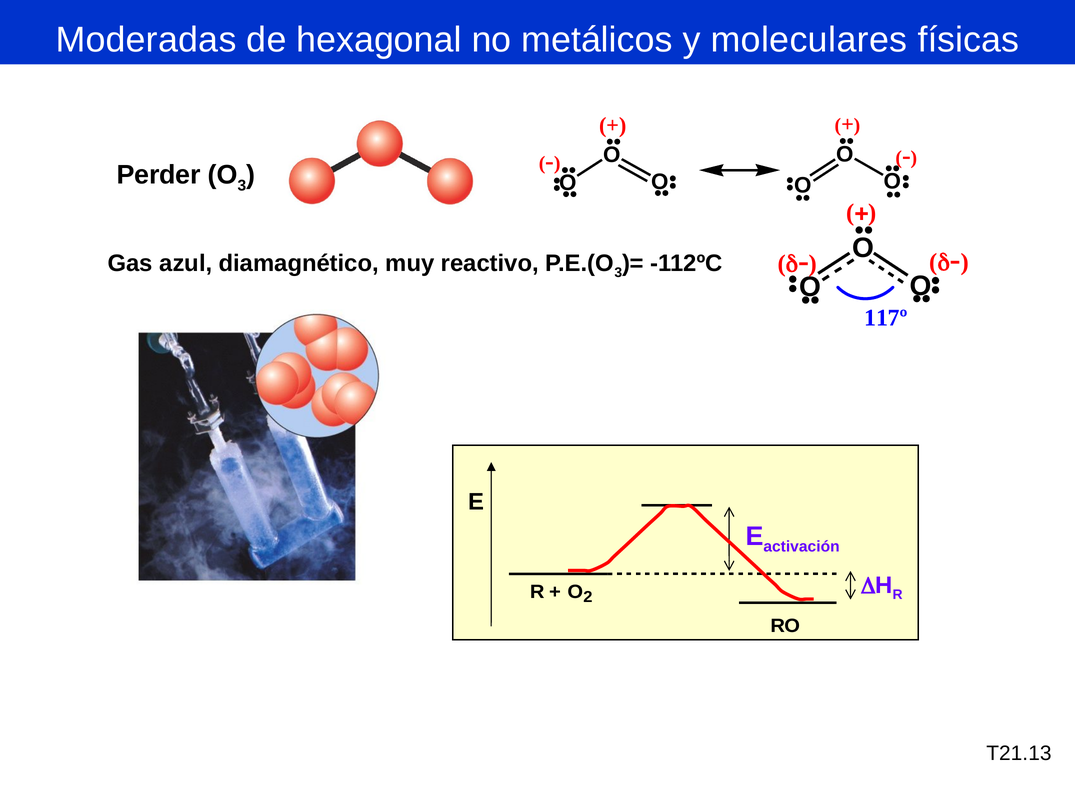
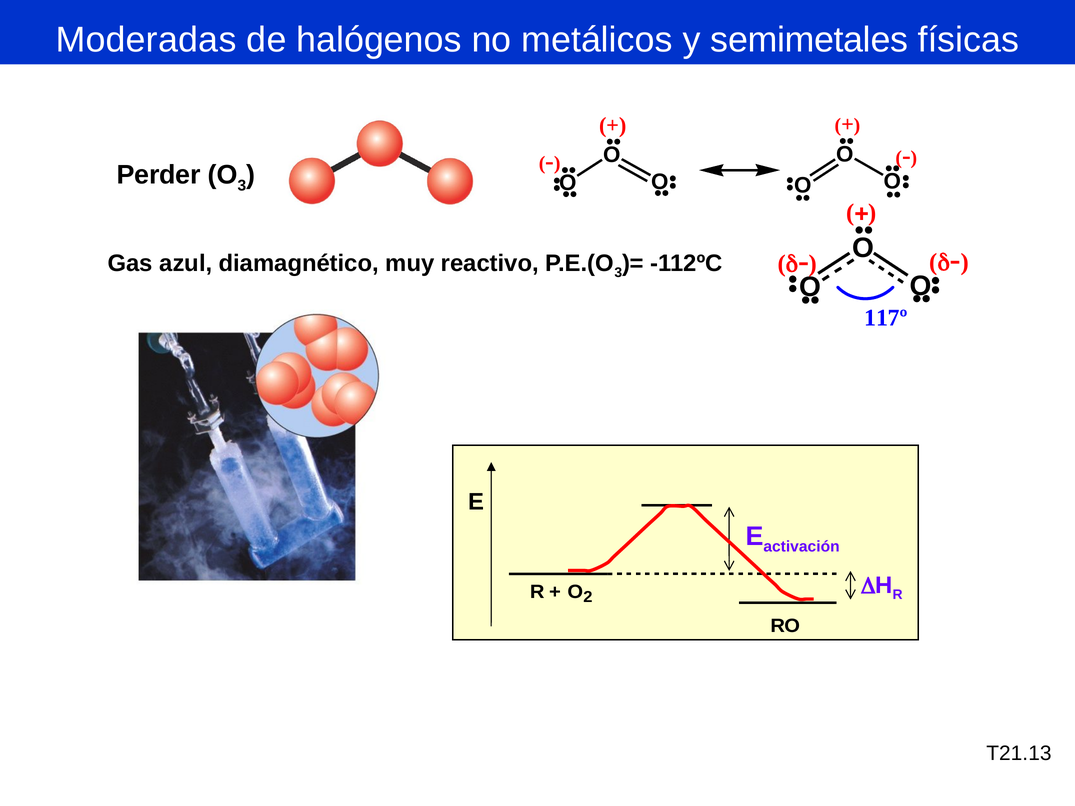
hexagonal: hexagonal -> halógenos (379, 40)
moleculares: moleculares -> semimetales (809, 40)
